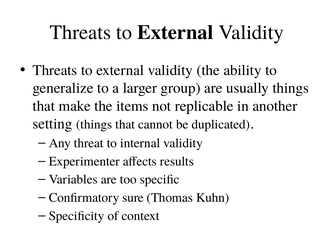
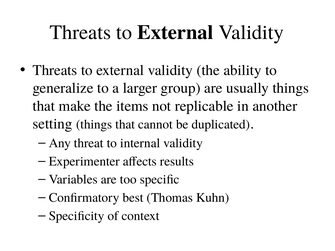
sure: sure -> best (133, 198)
